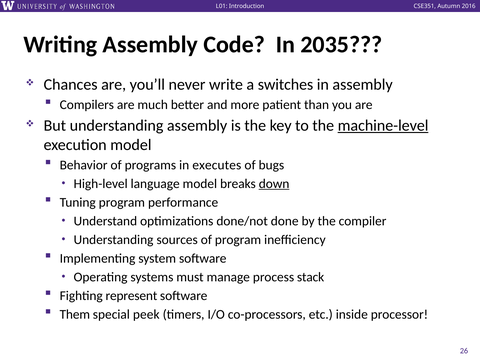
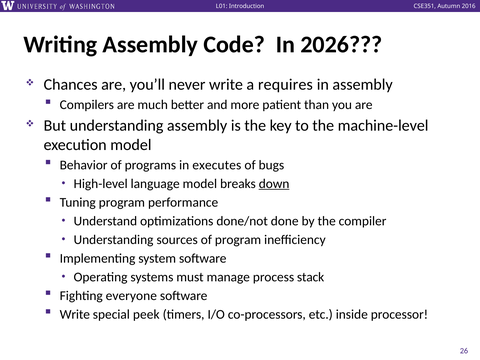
2035: 2035 -> 2026 (341, 45)
switches: switches -> requires (285, 85)
machine-level underline: present -> none (383, 126)
represent: represent -> everyone (131, 296)
Them: Them -> Write (75, 314)
